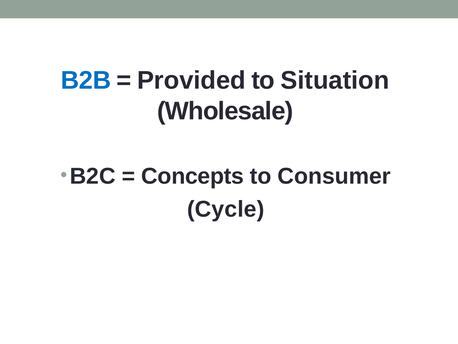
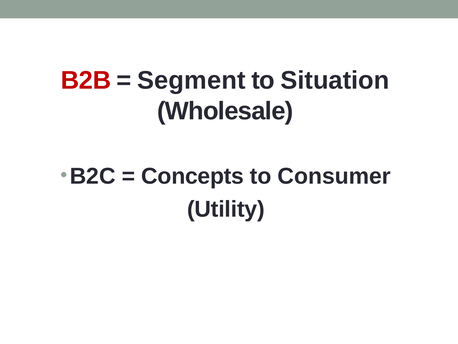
B2B colour: blue -> red (86, 80)
Provided: Provided -> Segment (191, 80)
Cycle: Cycle -> Utility (226, 209)
